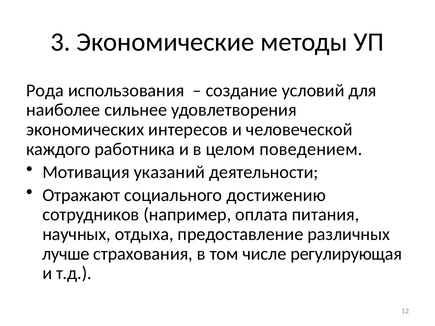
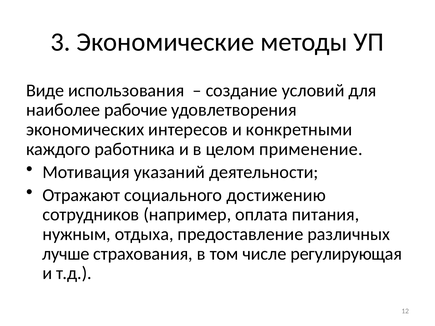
Рода: Рода -> Виде (45, 90)
сильнее: сильнее -> рабочие (136, 110)
человеческой: человеческой -> конкретными (299, 130)
поведением: поведением -> применение (311, 149)
научных: научных -> нужным (77, 234)
